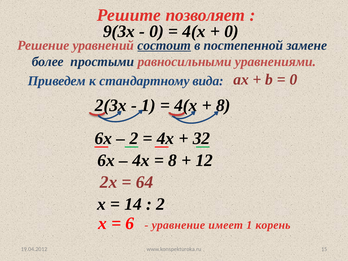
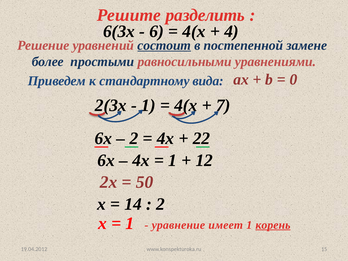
позволяет: позволяет -> разделить (205, 15)
9(3х: 9(3х -> 6(3х (119, 31)
0: 0 -> 6 (157, 31)
0: 0 -> 4 (232, 31)
8: 8 -> 7 (223, 105)
32: 32 -> 22 (201, 138)
8: 8 -> 1 (173, 160)
64: 64 -> 50 (145, 182)
6: 6 -> 1 (130, 223)
корень underline: none -> present (273, 225)
